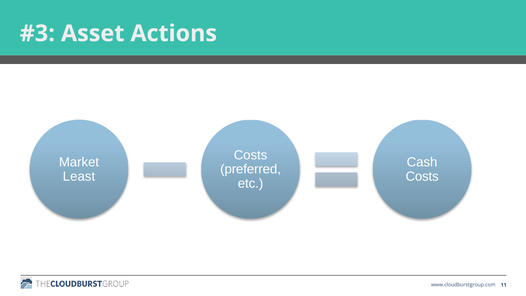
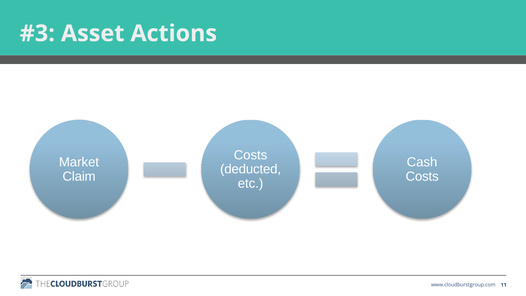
preferred: preferred -> deducted (251, 169)
Least: Least -> Claim (79, 176)
